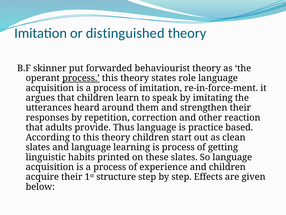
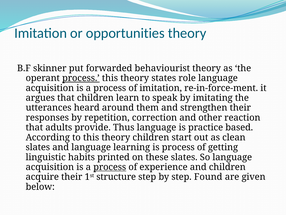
distinguished: distinguished -> opportunities (125, 33)
process underline: none -> present (110, 167)
Effects: Effects -> Found (208, 177)
